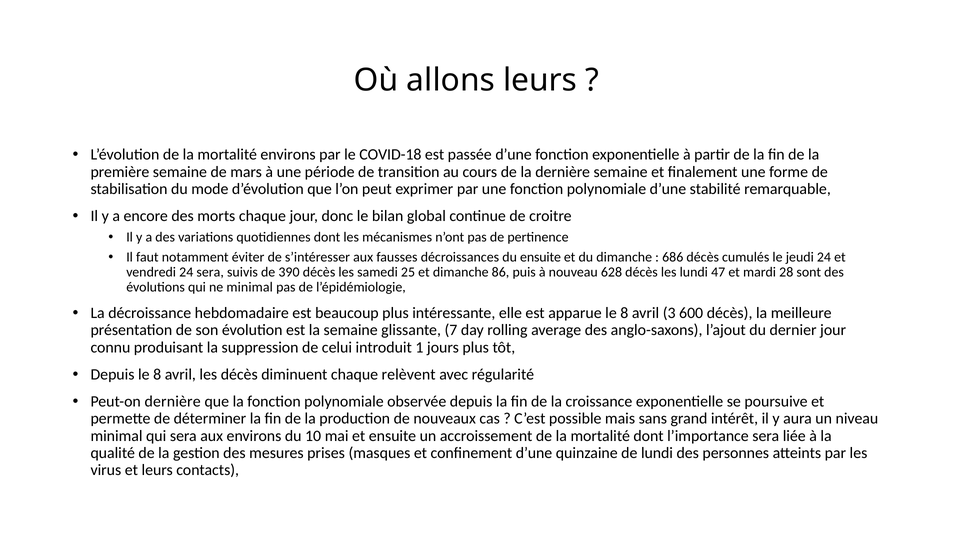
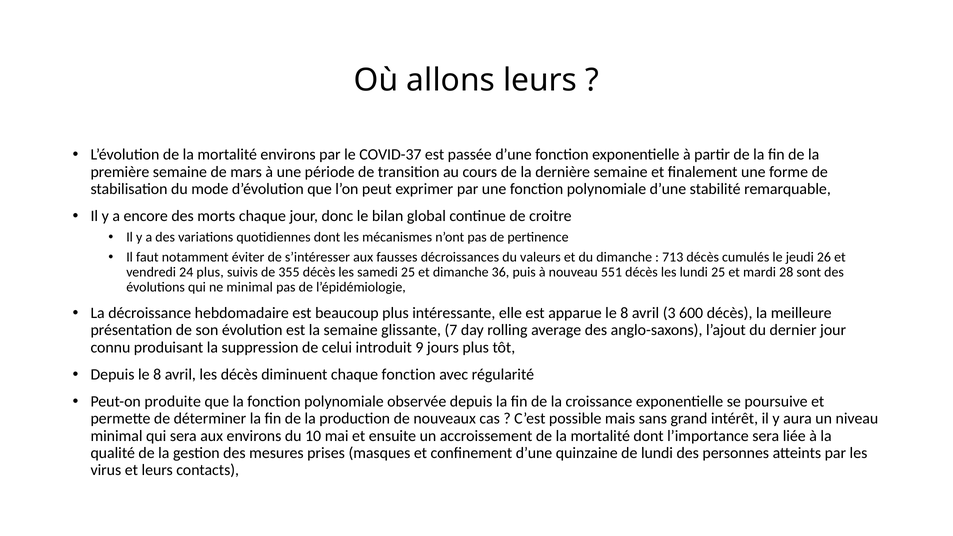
COVID-18: COVID-18 -> COVID-37 (390, 155)
du ensuite: ensuite -> valeurs (540, 257)
686: 686 -> 713 (673, 257)
jeudi 24: 24 -> 26 (824, 257)
24 sera: sera -> plus (210, 272)
390: 390 -> 355 (289, 272)
86: 86 -> 36 (501, 272)
628: 628 -> 551 (612, 272)
lundi 47: 47 -> 25 (718, 272)
1: 1 -> 9 (419, 347)
chaque relèvent: relèvent -> fonction (409, 375)
Peut-on dernière: dernière -> produite (173, 402)
